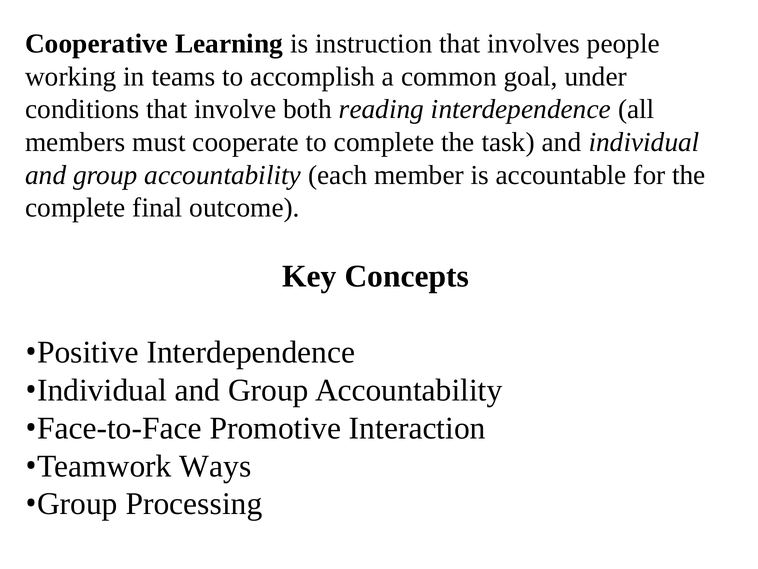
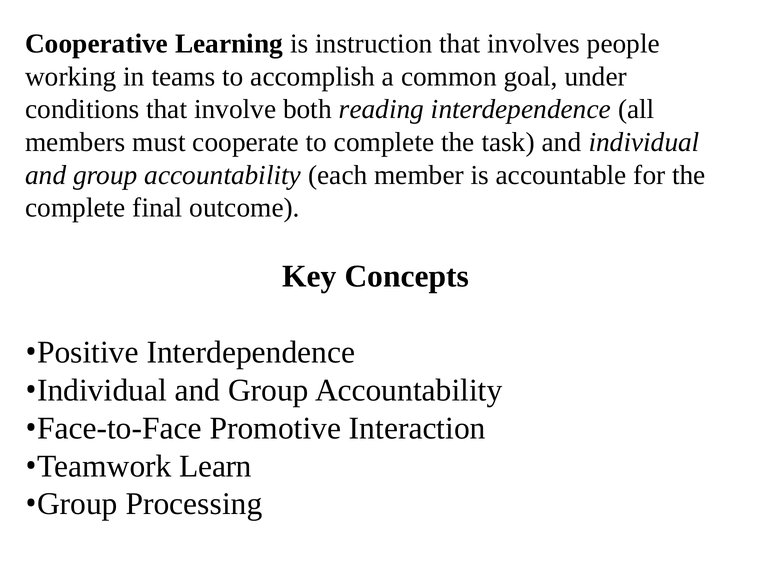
Ways: Ways -> Learn (216, 466)
